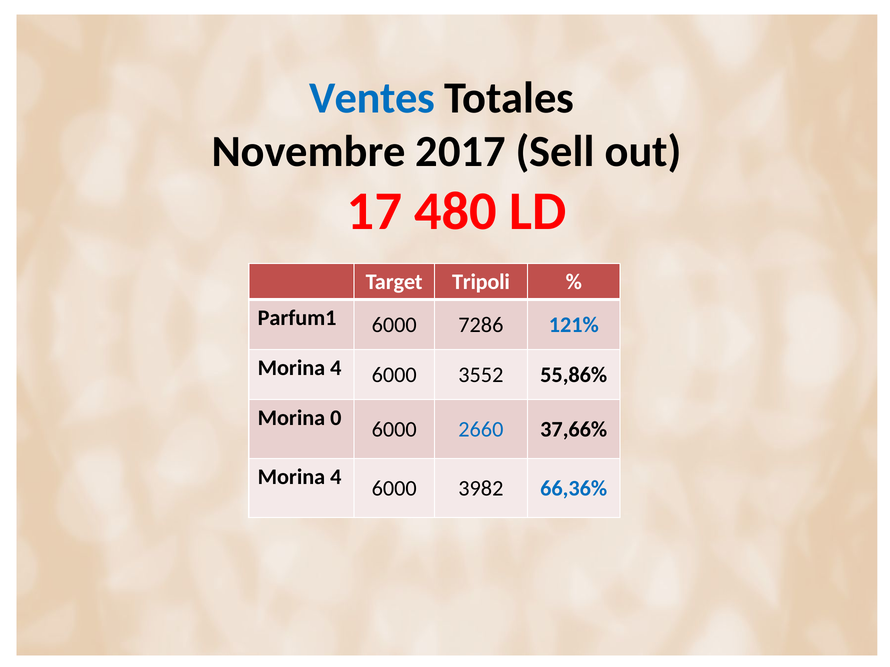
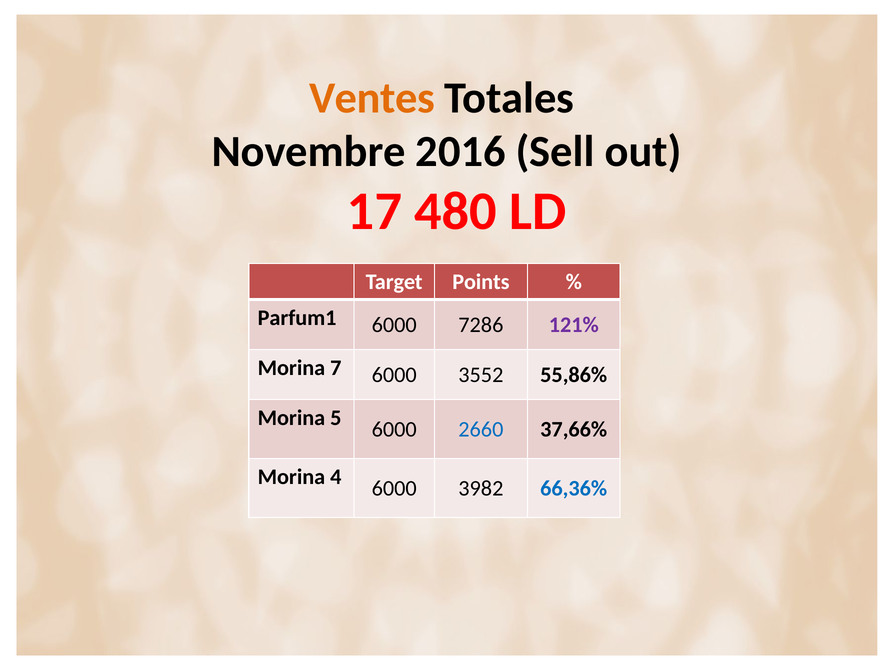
Ventes colour: blue -> orange (372, 98)
2017: 2017 -> 2016 (461, 152)
Tripoli: Tripoli -> Points (481, 282)
121% colour: blue -> purple (574, 325)
4: 4 -> 7 (336, 368)
0: 0 -> 5 (336, 418)
